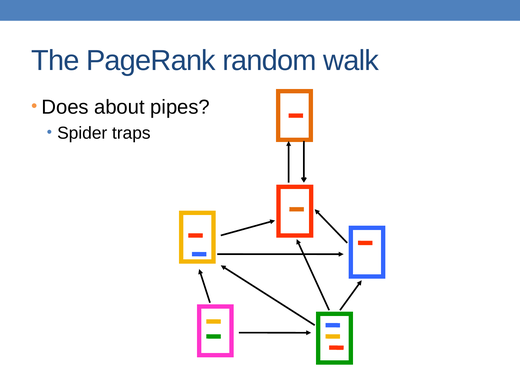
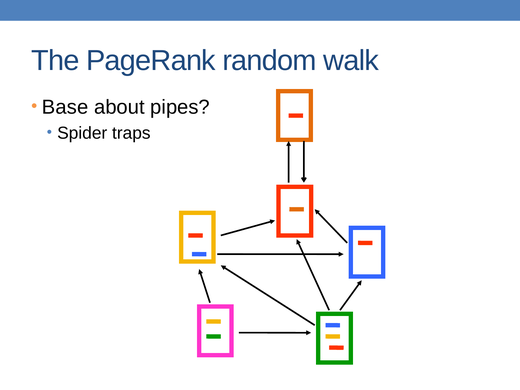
Does: Does -> Base (65, 107)
